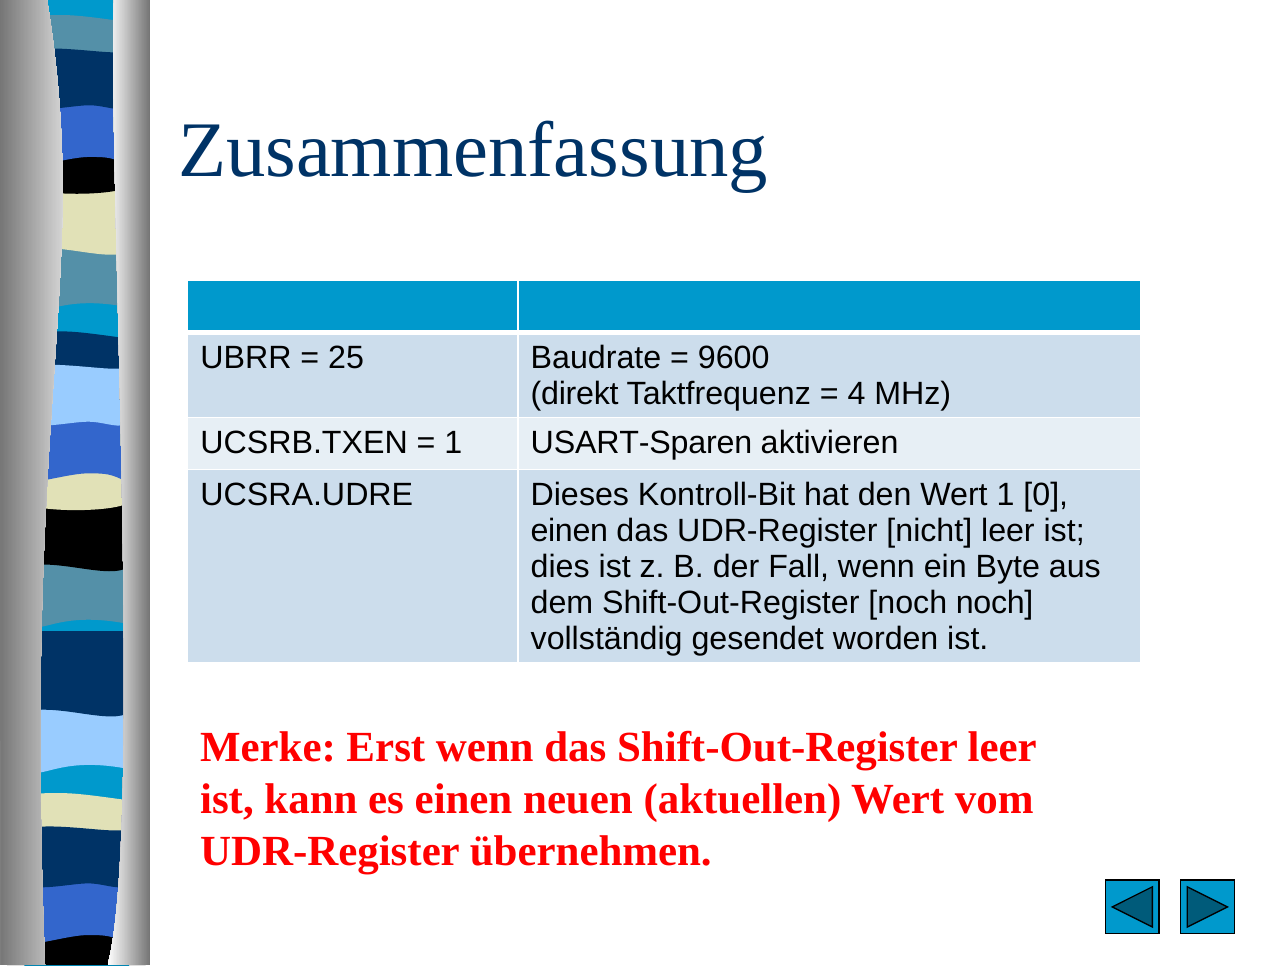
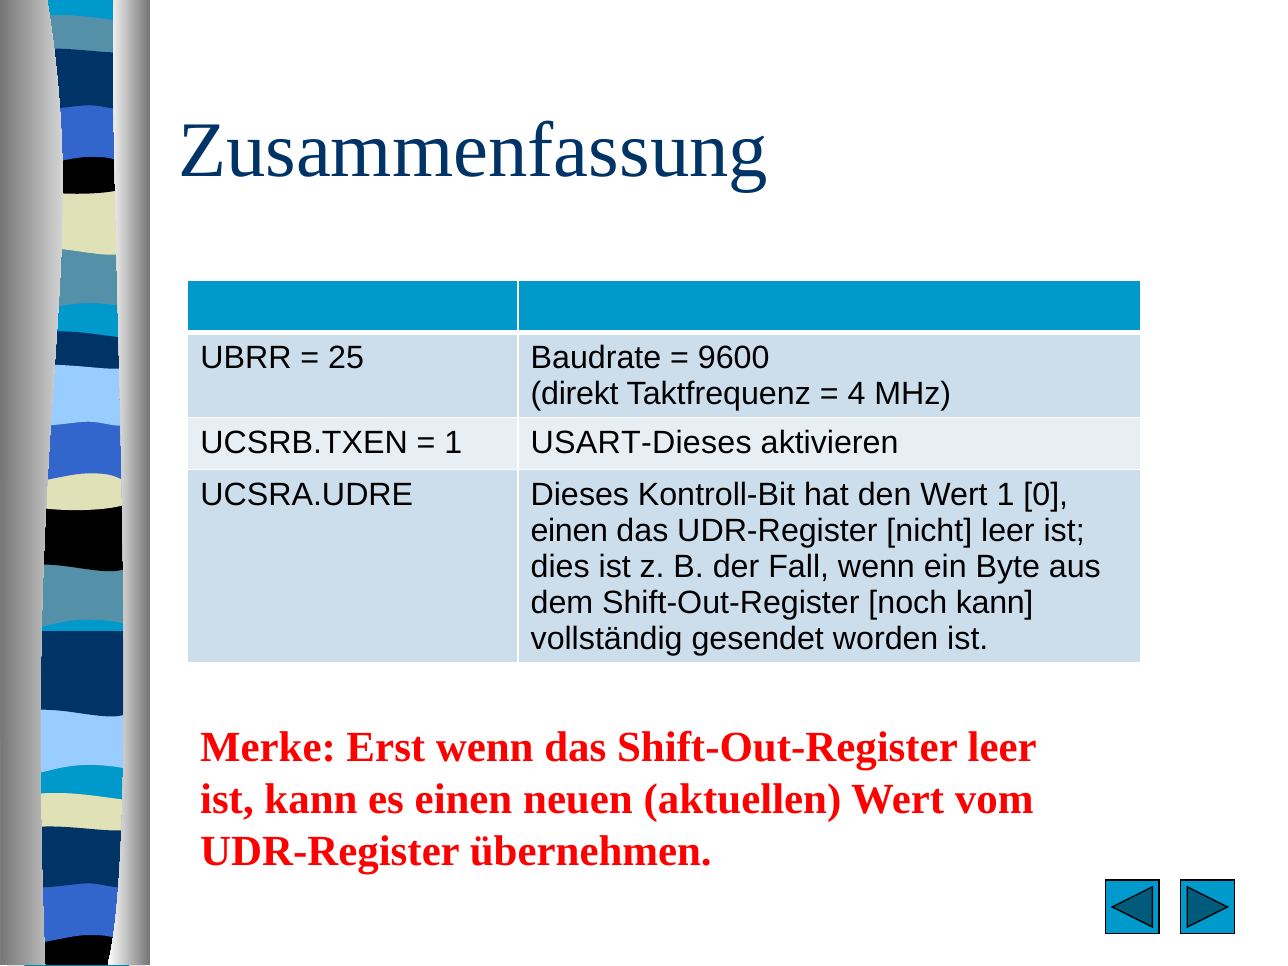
USART-Sparen: USART-Sparen -> USART-Dieses (641, 442)
noch noch: noch -> kann (995, 603)
